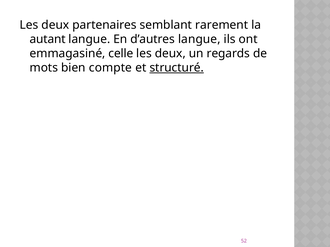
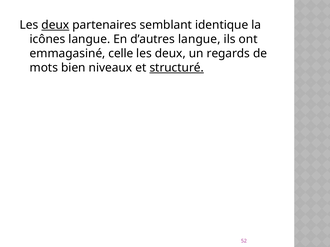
deux underline: none -> present (55, 25)
rarement: rarement -> identique (222, 25)
autant: autant -> icônes (48, 39)
compte: compte -> niveaux (110, 68)
